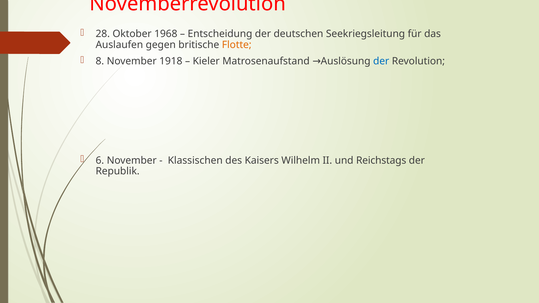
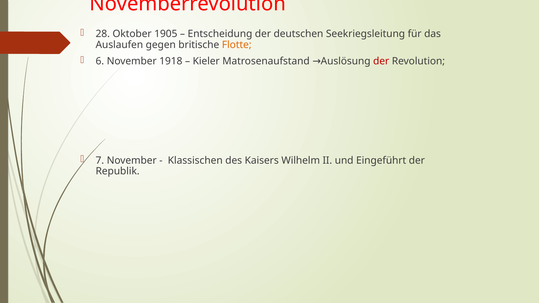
1968: 1968 -> 1905 (166, 34)
8: 8 -> 6 (100, 61)
der colour: blue -> red (381, 61)
6: 6 -> 7 (100, 160)
Reichstags: Reichstags -> Eingeführt (381, 160)
